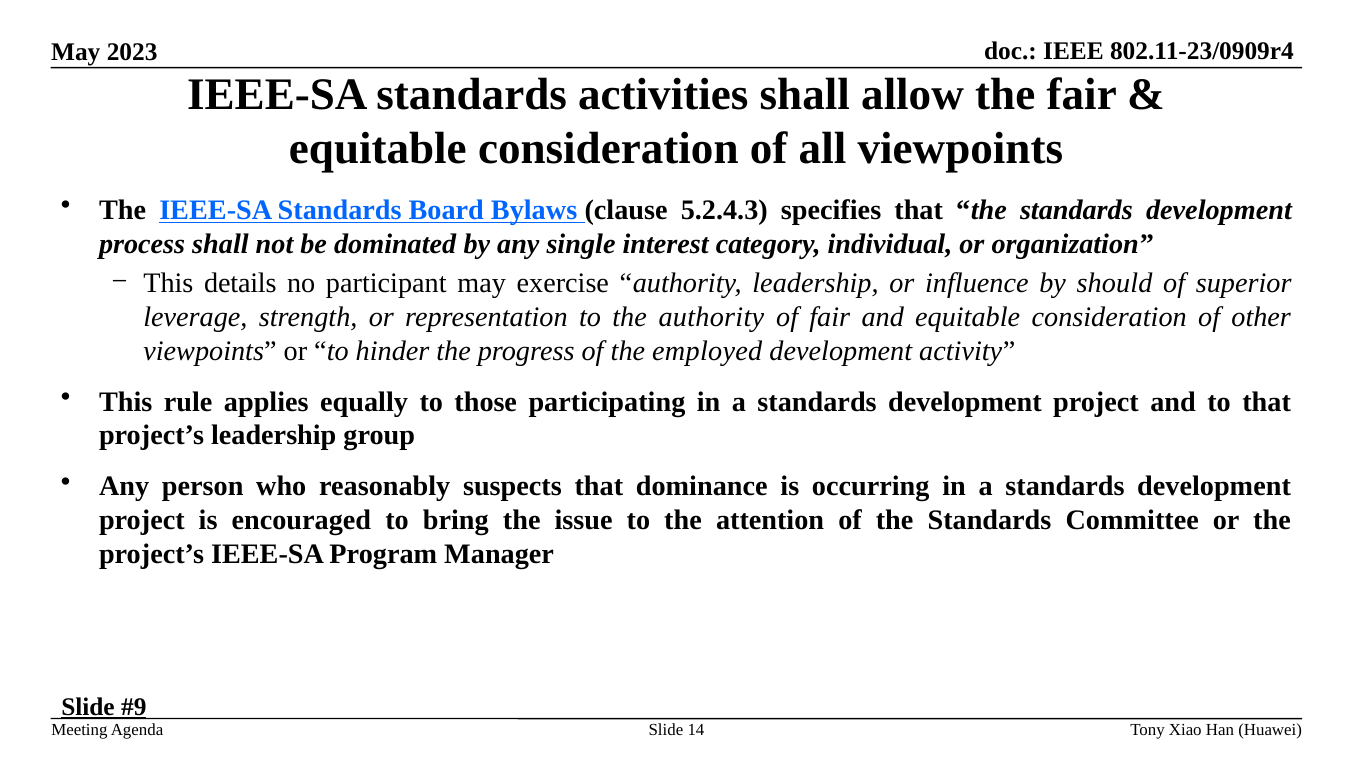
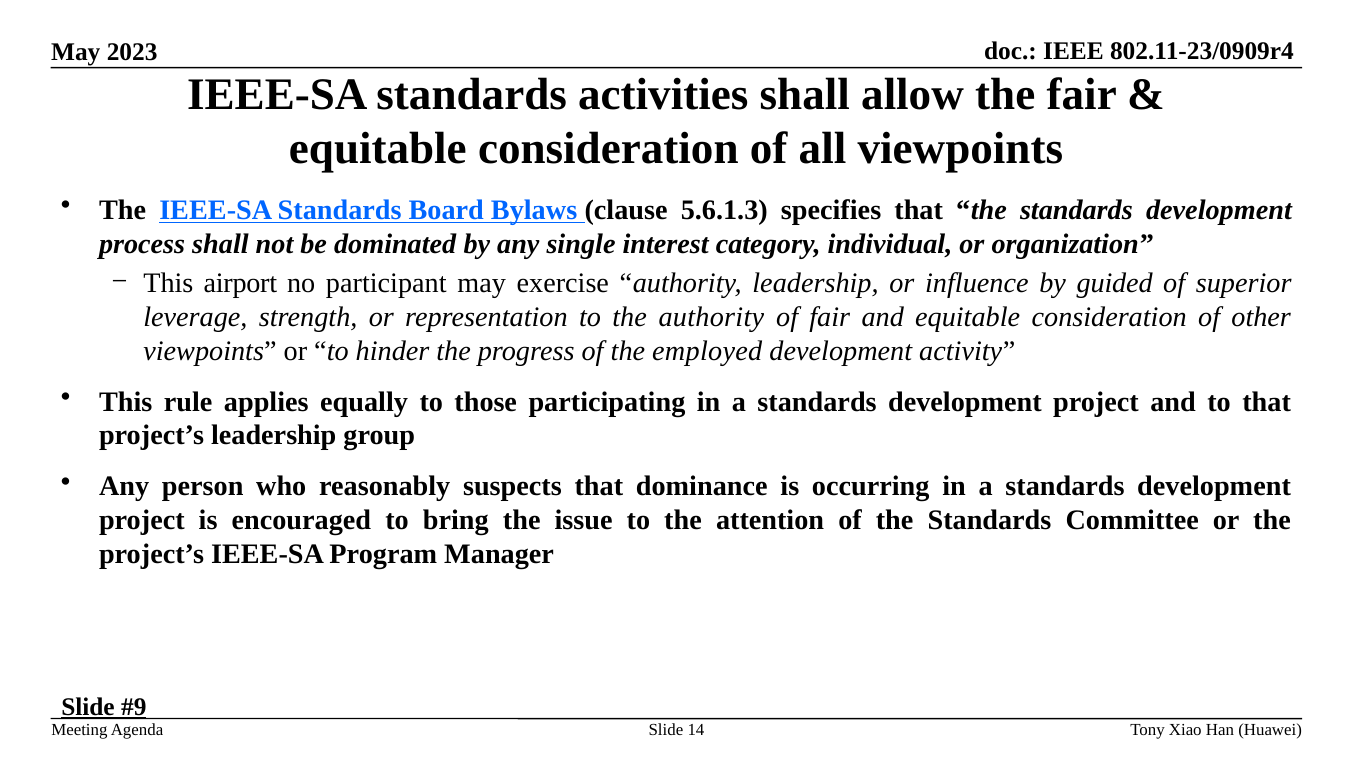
5.2.4.3: 5.2.4.3 -> 5.6.1.3 (724, 210)
details: details -> airport (240, 283)
should: should -> guided (1115, 283)
